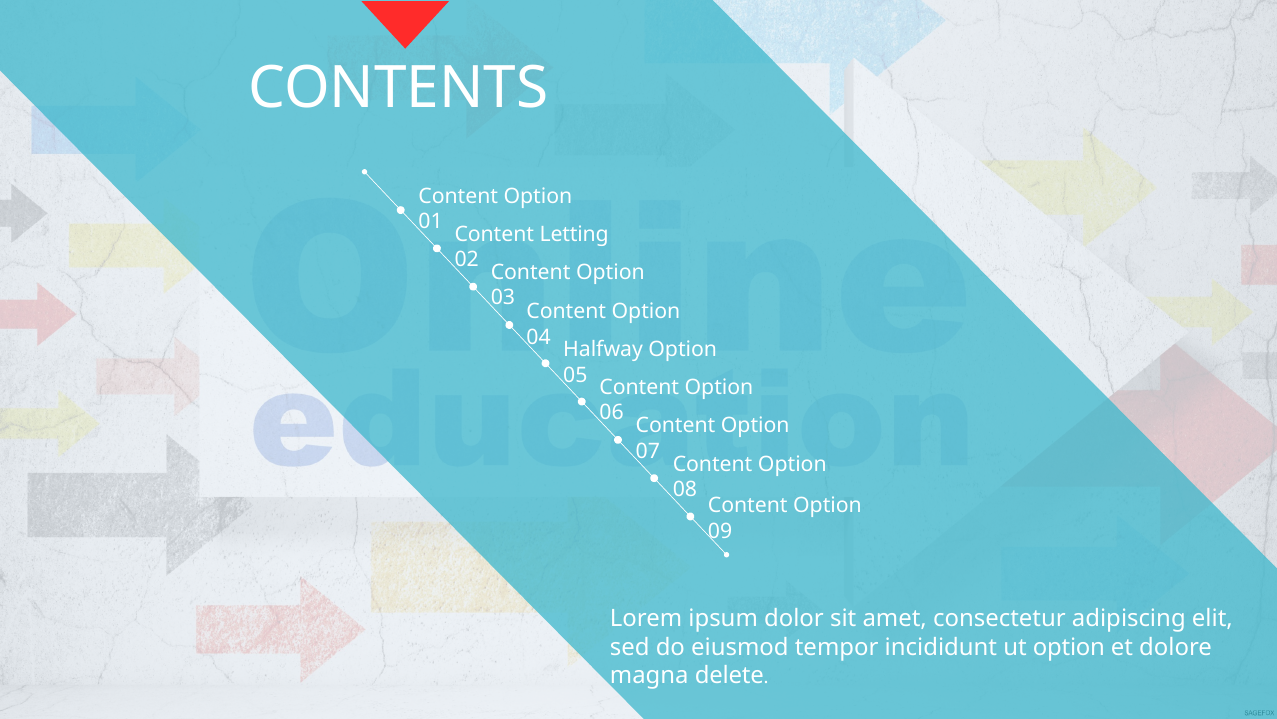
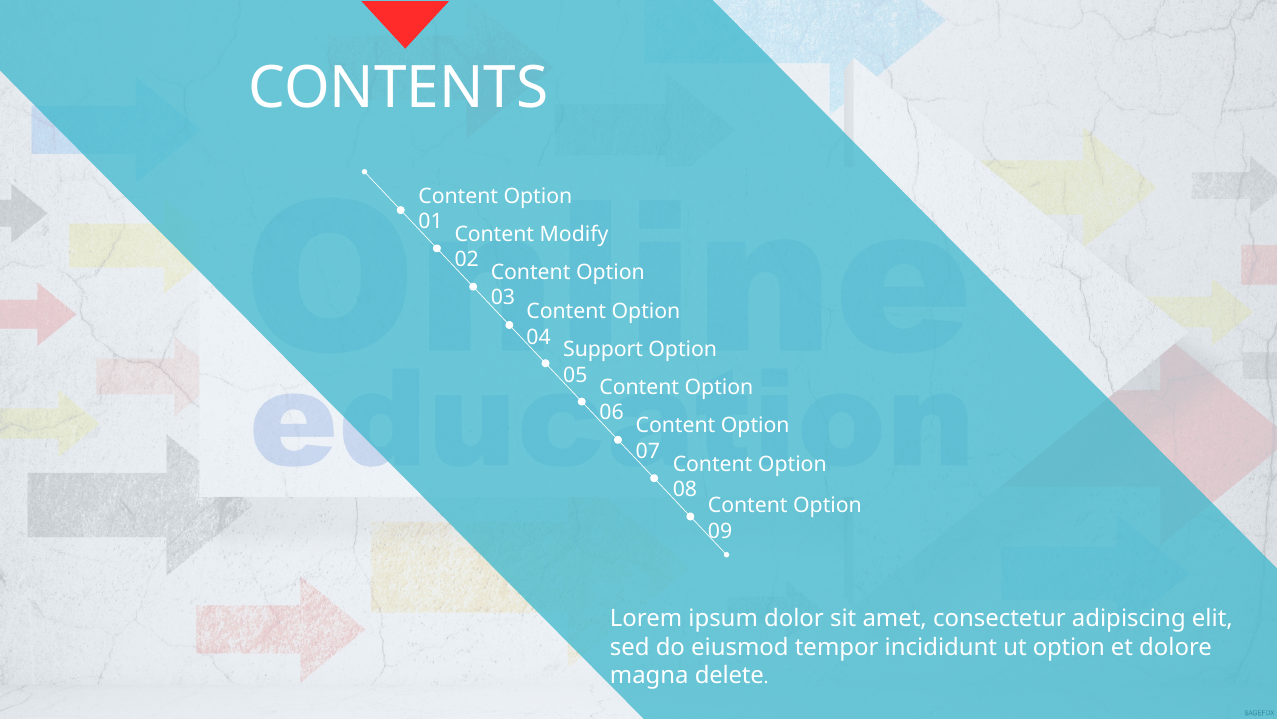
Letting: Letting -> Modify (574, 234)
Halfway: Halfway -> Support (603, 349)
